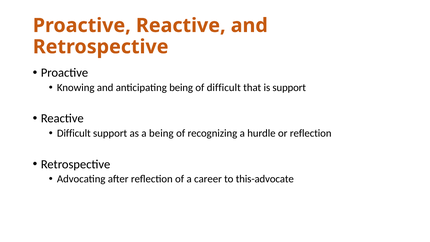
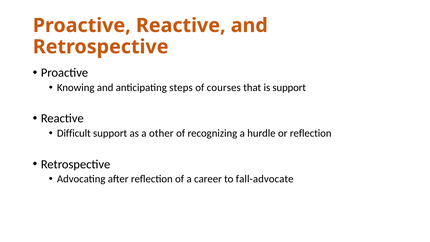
anticipating being: being -> steps (181, 88)
of difficult: difficult -> courses (224, 88)
a being: being -> other (161, 133)
this-advocate: this-advocate -> fall-advocate (265, 179)
